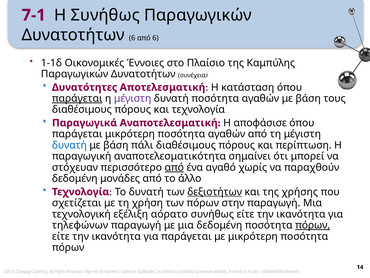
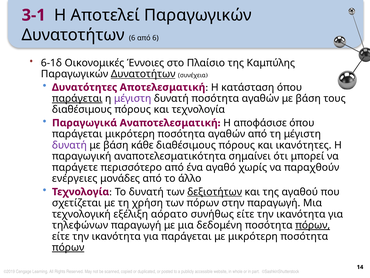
7-1: 7-1 -> 3-1 (34, 15)
Η Συνήθως: Συνήθως -> Αποτελεί (105, 15)
1-1δ: 1-1δ -> 6-1δ (51, 63)
Δυνατοτήτων underline: none -> present (143, 74)
δυνατή colour: blue -> purple (69, 145)
πάλι: πάλι -> κάθε (142, 145)
περίπτωση: περίπτωση -> ικανότητες (304, 145)
στόχευαν: στόχευαν -> παράγετε (75, 167)
από underline: present -> none (174, 167)
δεδομένη: δεδομένη -> ενέργειες (75, 178)
χρήσης: χρήσης -> αγαθού (300, 192)
πόρων underline: none -> present (68, 247)
